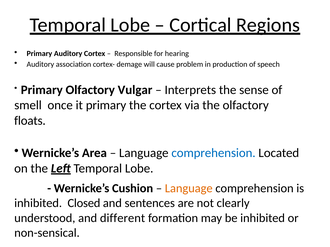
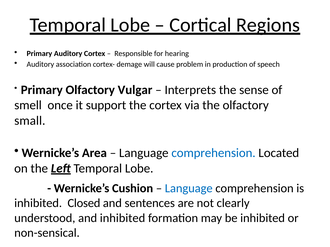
it primary: primary -> support (106, 105)
floats: floats -> small (30, 121)
Language colour: orange -> blue (189, 189)
and different: different -> inhibited (123, 218)
